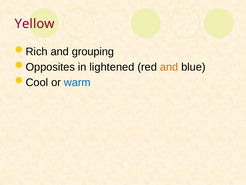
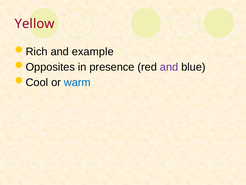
grouping: grouping -> example (93, 52)
lightened: lightened -> presence (112, 67)
and colour: orange -> purple (169, 67)
